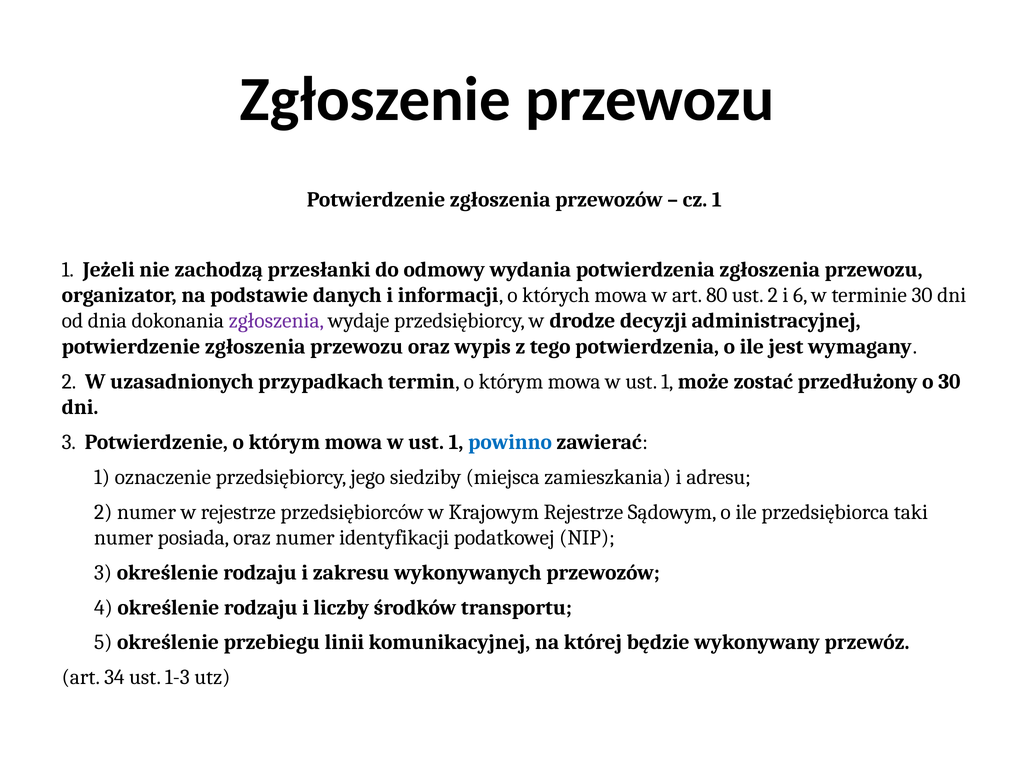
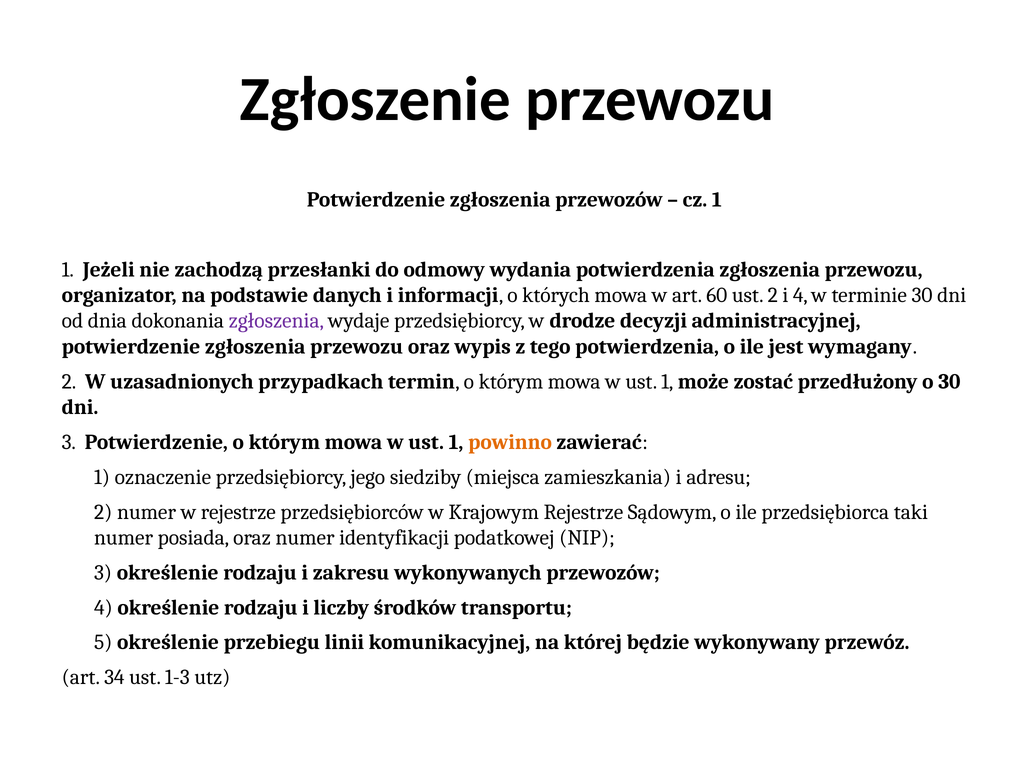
80: 80 -> 60 (717, 295)
i 6: 6 -> 4 (800, 295)
powinno colour: blue -> orange (510, 442)
